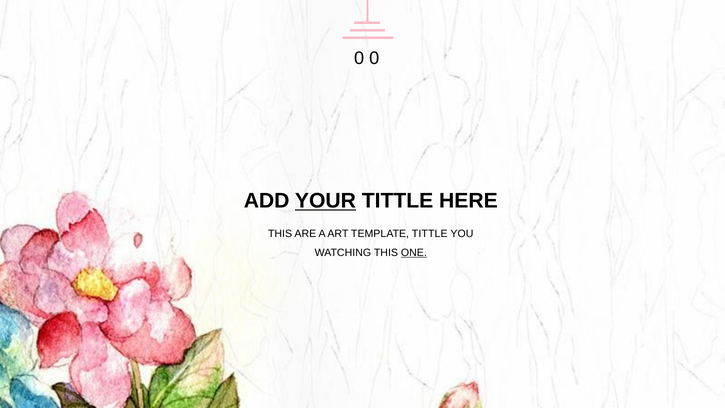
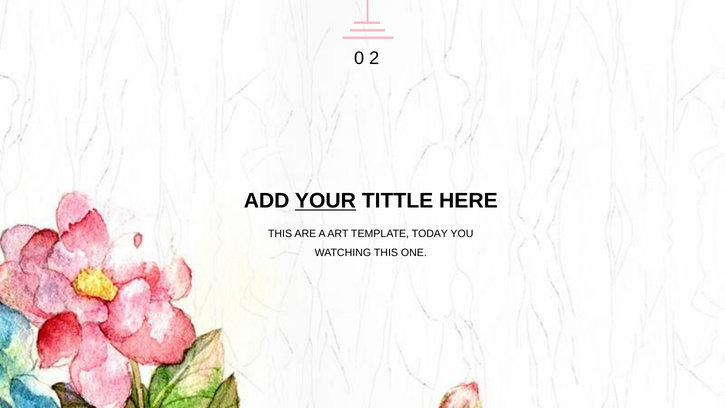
0 0: 0 -> 2 (374, 58)
TEMPLATE TITTLE: TITTLE -> TODAY (430, 234)
ONE underline: present -> none (414, 253)
